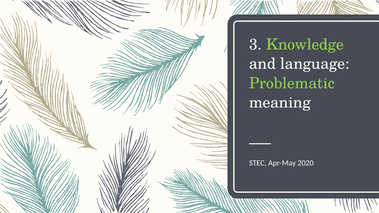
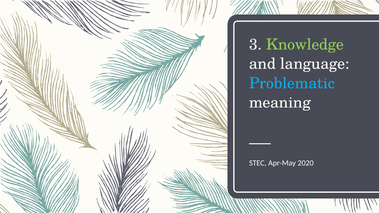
Problematic colour: light green -> light blue (292, 83)
